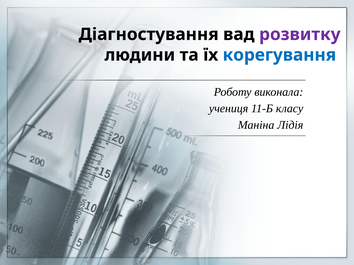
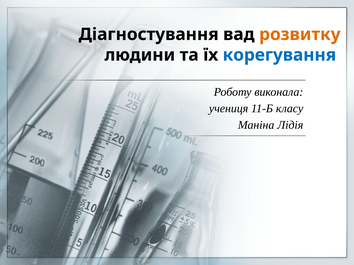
розвитку colour: purple -> orange (300, 34)
